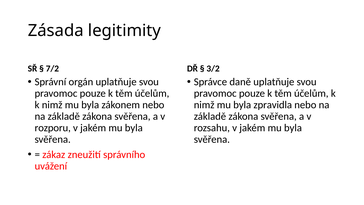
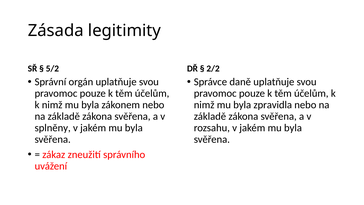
7/2: 7/2 -> 5/2 (52, 68)
3/2: 3/2 -> 2/2 (213, 68)
rozporu: rozporu -> splněny (53, 128)
